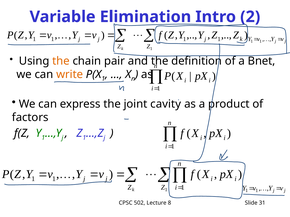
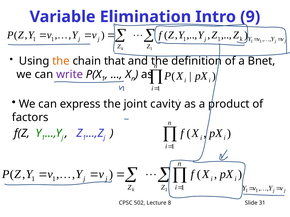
2: 2 -> 9 (250, 17)
pair: pair -> that (115, 61)
write colour: orange -> purple (70, 75)
